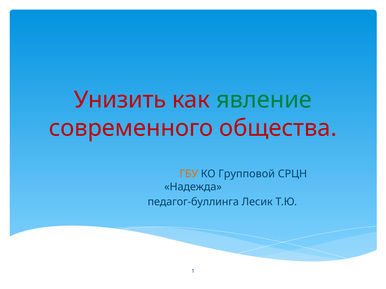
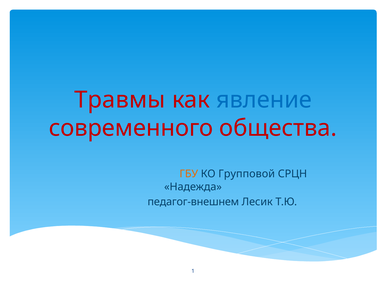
Унизить: Унизить -> Травмы (120, 100)
явление colour: green -> blue (264, 100)
педагог-буллинга: педагог-буллинга -> педагог-внешнем (193, 202)
